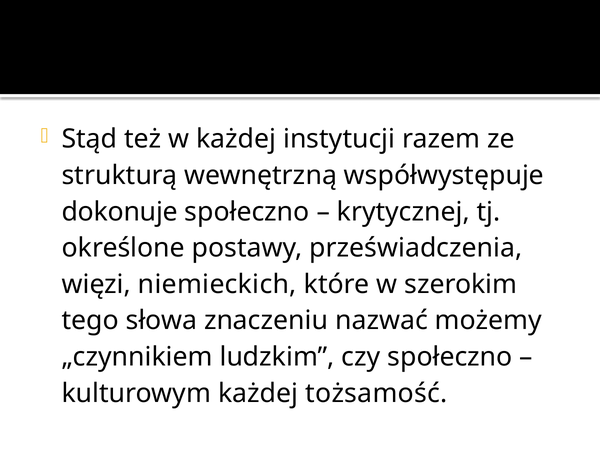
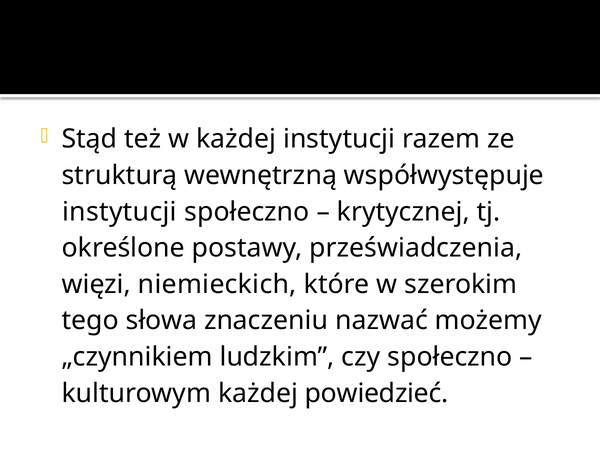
dokonuje: dokonuje -> instytucji (119, 212)
tożsamość: tożsamość -> powiedzieć (377, 393)
